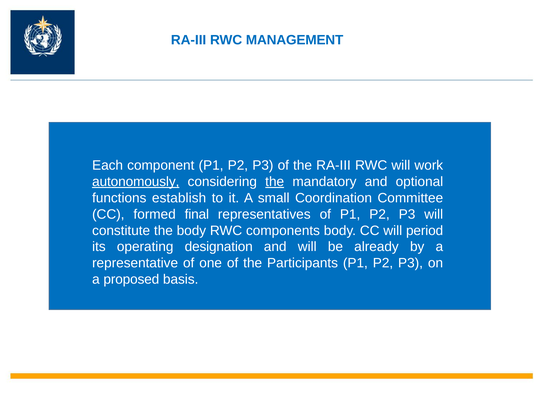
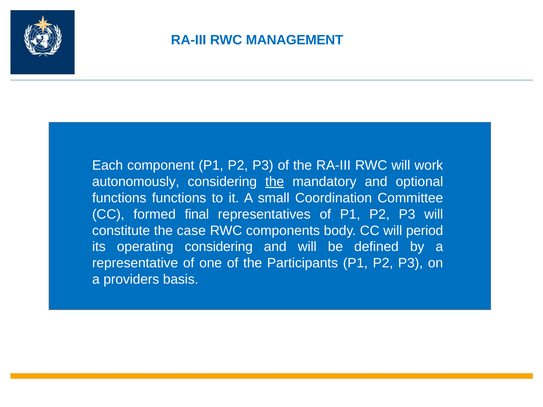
autonomously underline: present -> none (136, 182)
functions establish: establish -> functions (179, 198)
the body: body -> case (191, 231)
operating designation: designation -> considering (219, 247)
already: already -> defined (376, 247)
proposed: proposed -> providers (131, 280)
